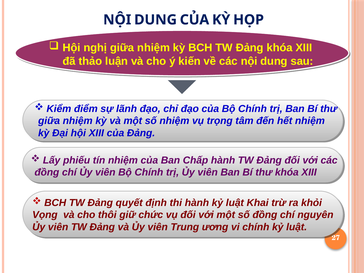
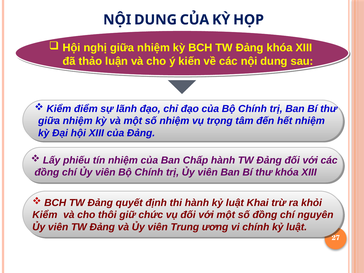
Vọng: Vọng -> Kiểm (45, 215)
